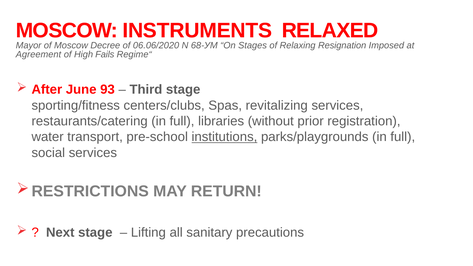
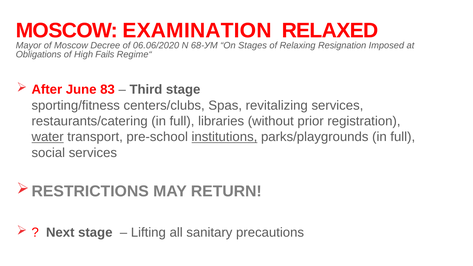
INSTRUMENTS: INSTRUMENTS -> EXAMINATION (197, 30)
Agreement: Agreement -> Obligations (39, 54)
93: 93 -> 83 (107, 90)
water underline: none -> present (48, 137)
